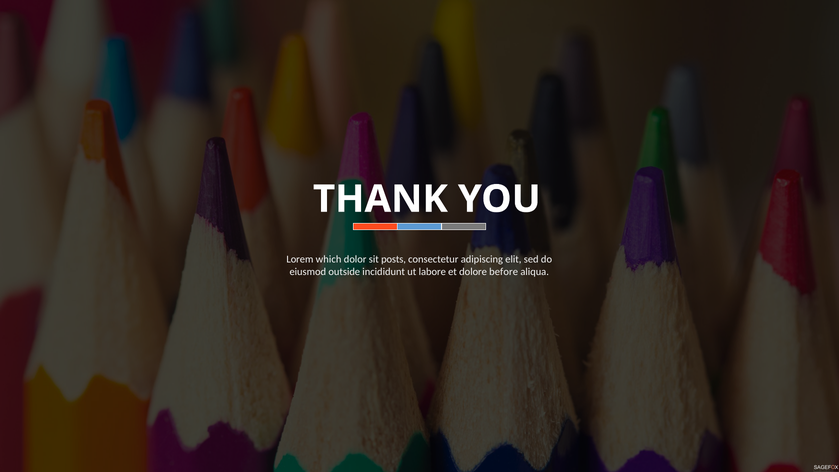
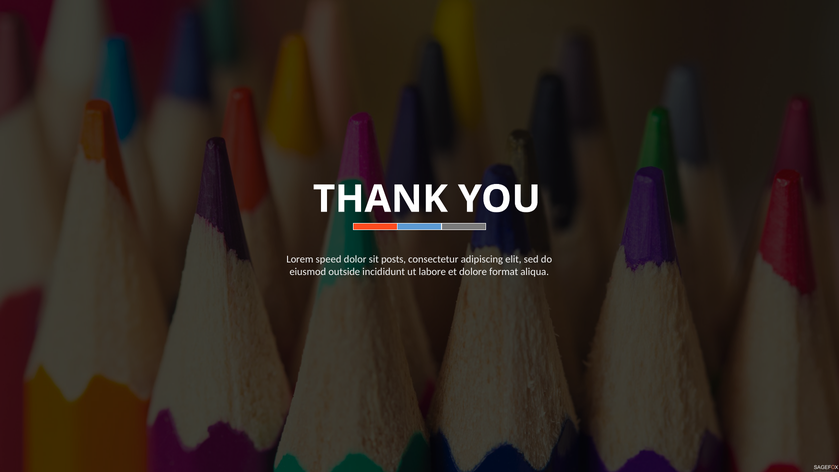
which: which -> speed (329, 259)
before: before -> format (504, 272)
